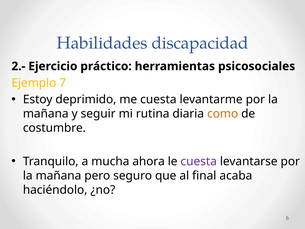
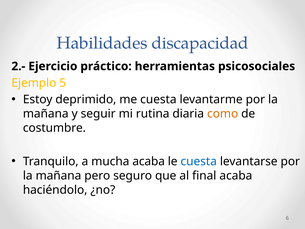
7: 7 -> 5 (63, 83)
mucha ahora: ahora -> acaba (149, 161)
cuesta colour: purple -> blue (199, 161)
